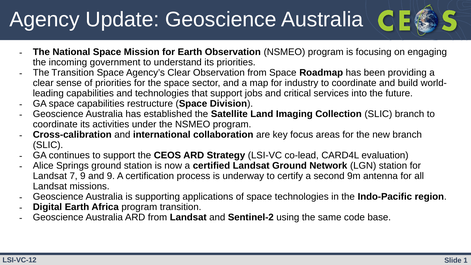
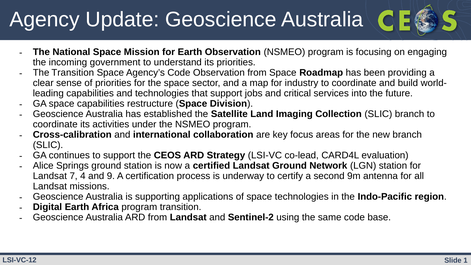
Agency’s Clear: Clear -> Code (179, 73)
7 9: 9 -> 4 (83, 176)
